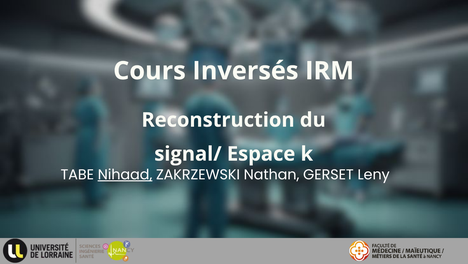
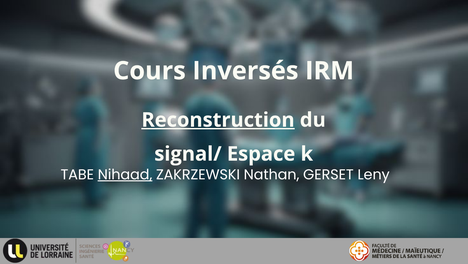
Reconstruction underline: none -> present (218, 120)
